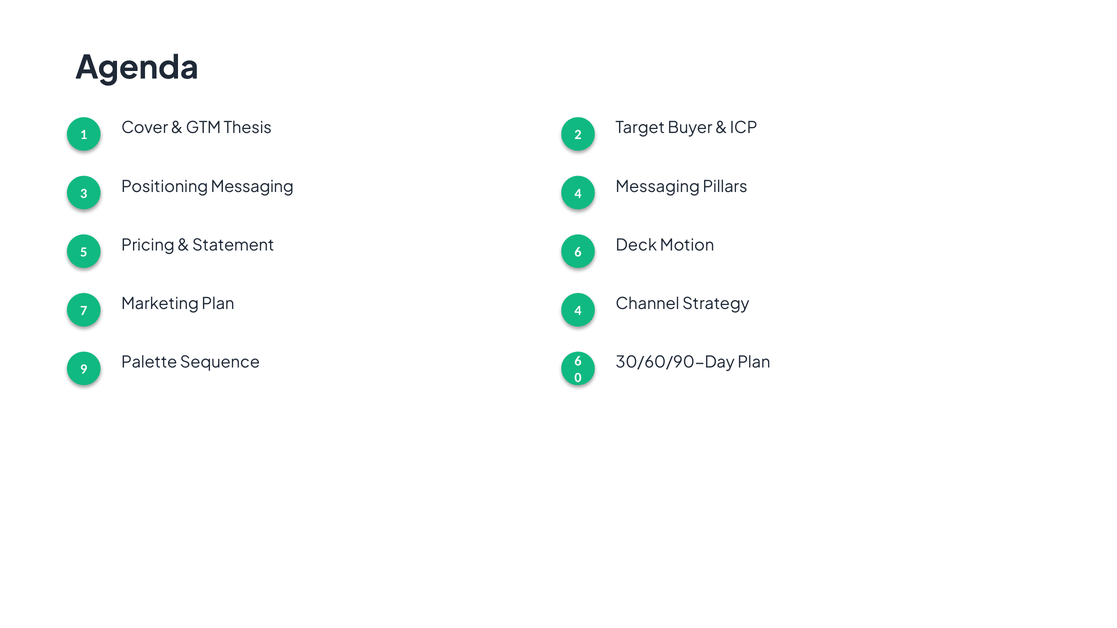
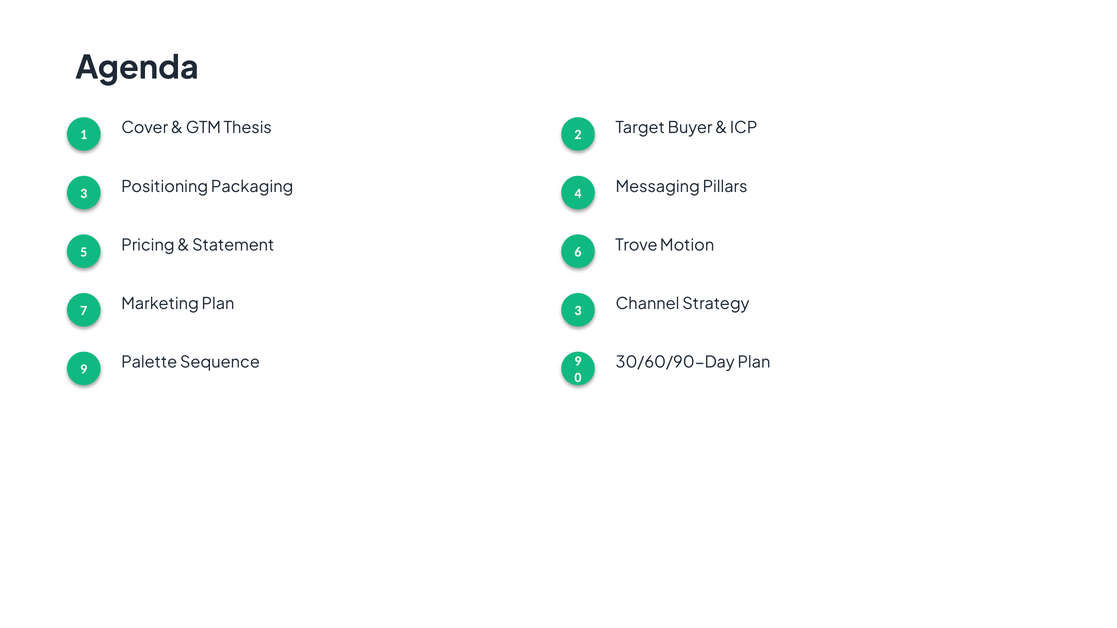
Positioning Messaging: Messaging -> Packaging (252, 187)
Deck: Deck -> Trove (636, 245)
Plan 4: 4 -> 3 (578, 311)
Sequence 6: 6 -> 9 (578, 361)
